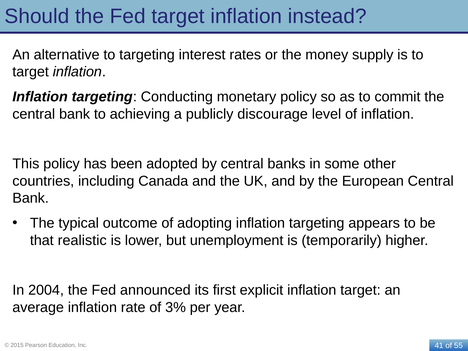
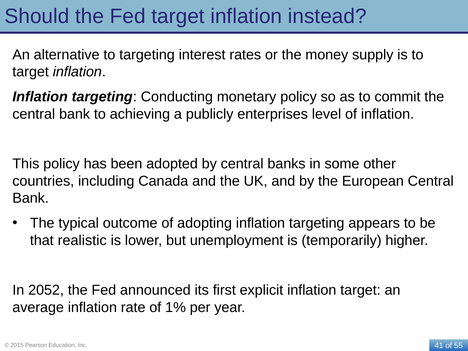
discourage: discourage -> enterprises (273, 114)
2004: 2004 -> 2052 (46, 290)
3%: 3% -> 1% (176, 307)
